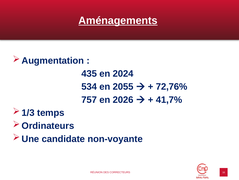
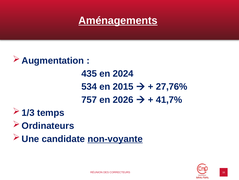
2055: 2055 -> 2015 (123, 86)
72,76%: 72,76% -> 27,76% (172, 86)
non-voyante underline: none -> present (115, 138)
